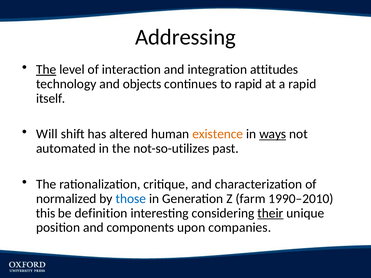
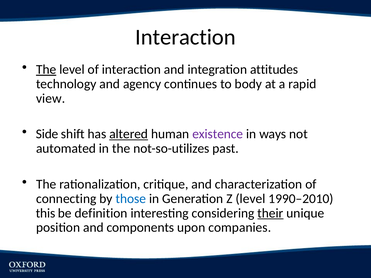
Addressing: Addressing -> Interaction (185, 37)
objects: objects -> agency (142, 84)
to rapid: rapid -> body (248, 84)
itself: itself -> view (51, 98)
Will: Will -> Side (47, 134)
altered underline: none -> present (129, 134)
existence colour: orange -> purple (218, 134)
ways underline: present -> none (273, 134)
normalized: normalized -> connecting (66, 199)
Z farm: farm -> level (250, 199)
